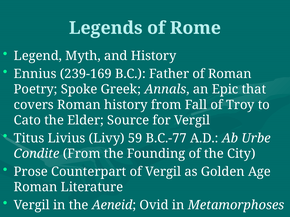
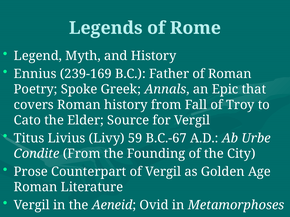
B.C.-77: B.C.-77 -> B.C.-67 (166, 139)
